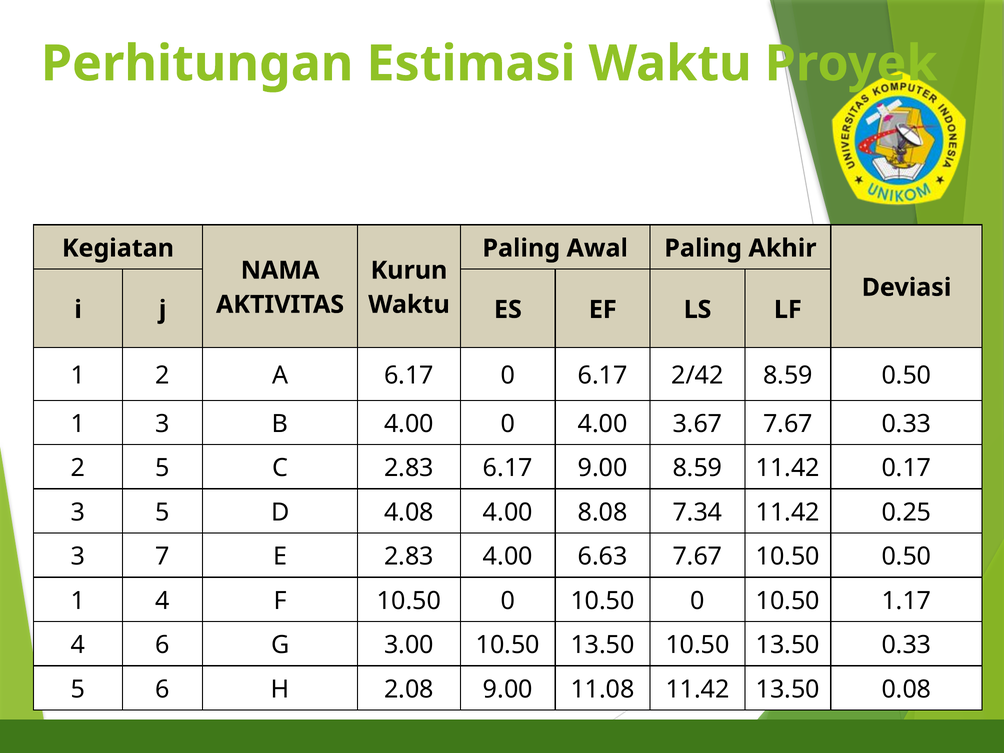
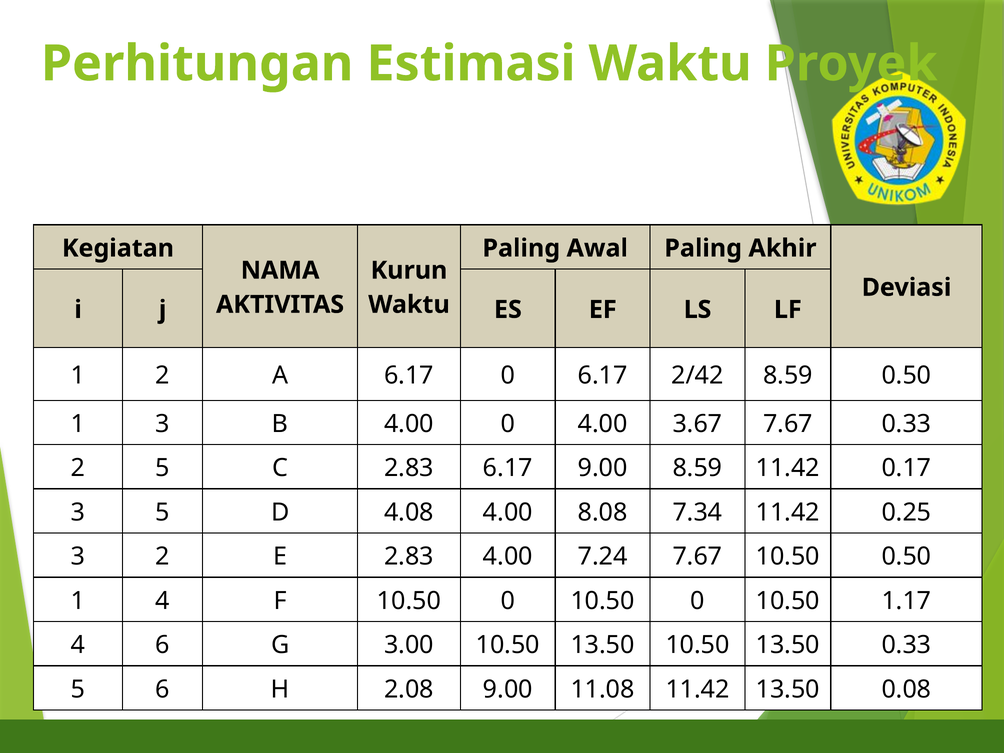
3 7: 7 -> 2 (163, 557)
6.63: 6.63 -> 7.24 (603, 557)
